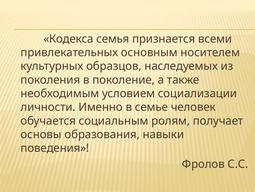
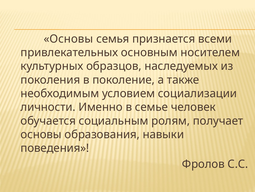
Кодекса: Кодекса -> Основы (68, 39)
